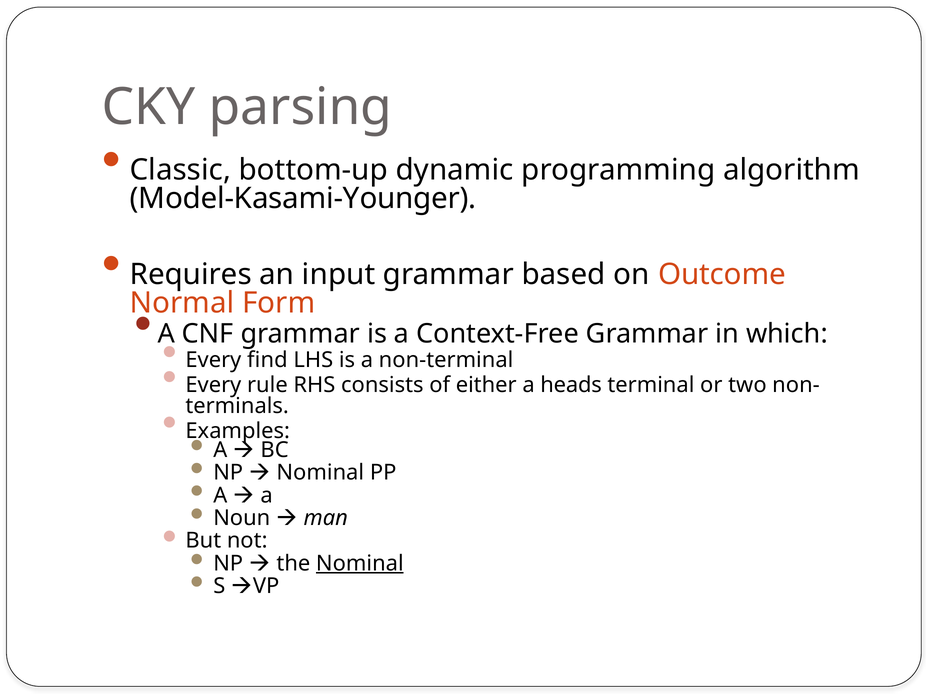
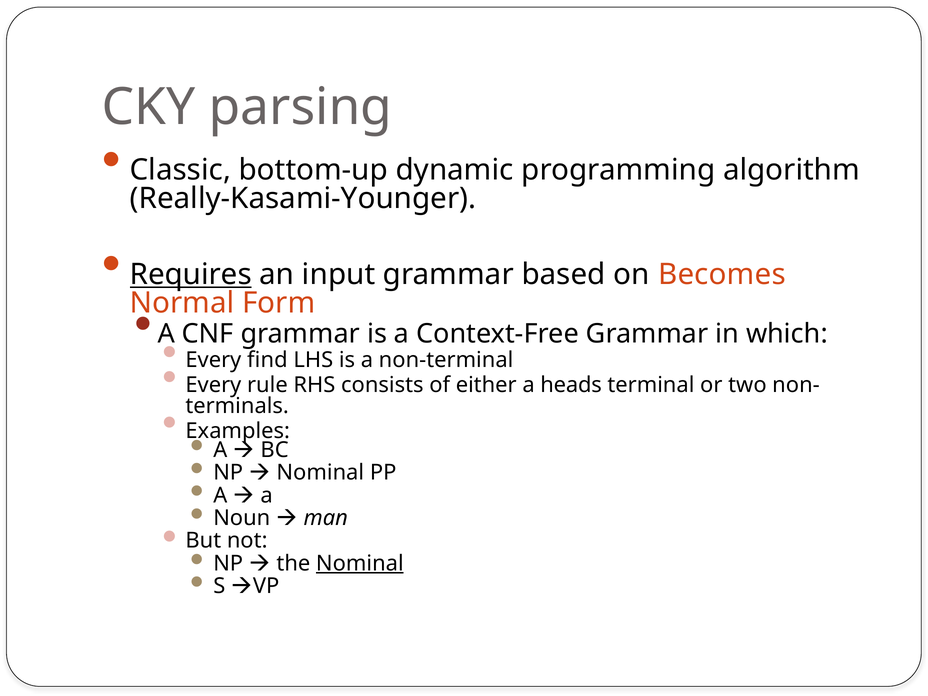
Model-Kasami-Younger: Model-Kasami-Younger -> Really-Kasami-Younger (303, 199)
Requires underline: none -> present (191, 275)
Outcome: Outcome -> Becomes (722, 275)
